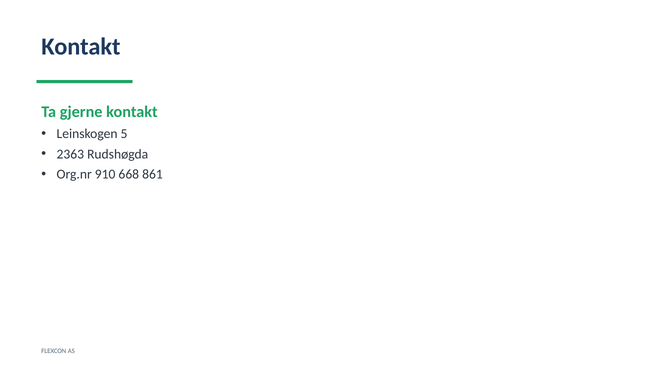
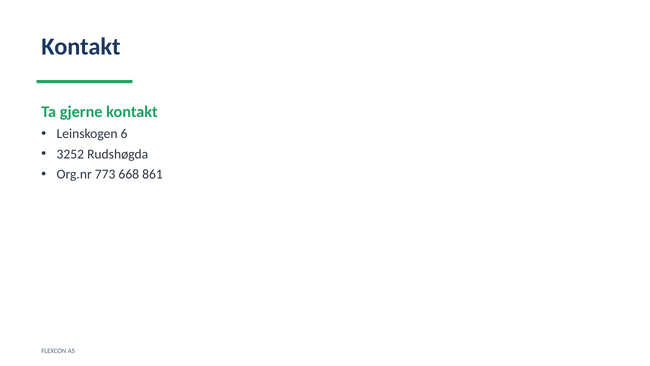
5: 5 -> 6 (124, 134)
2363: 2363 -> 3252 (70, 154)
910: 910 -> 773 (105, 174)
